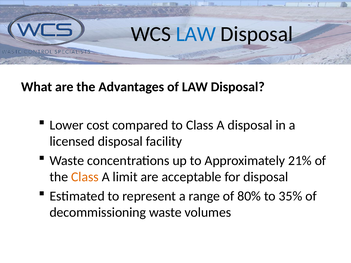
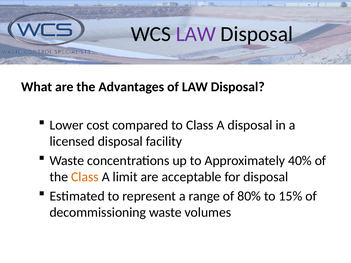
LAW colour: blue -> purple (196, 34)
21%: 21% -> 40% (300, 161)
35%: 35% -> 15% (290, 196)
